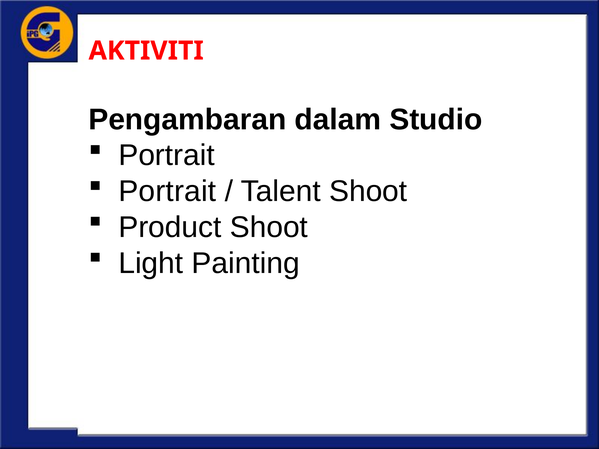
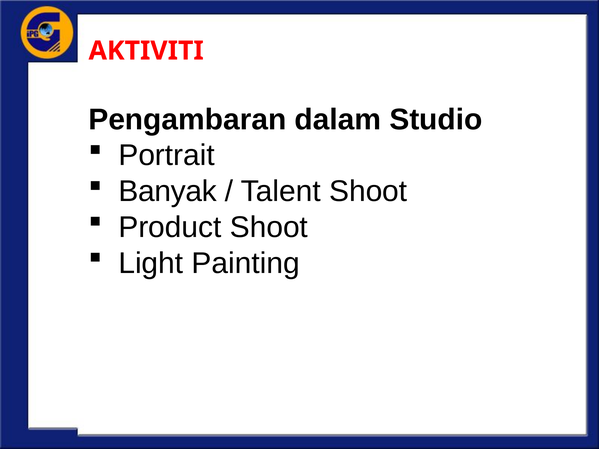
Portrait: Portrait -> Banyak (168, 191)
